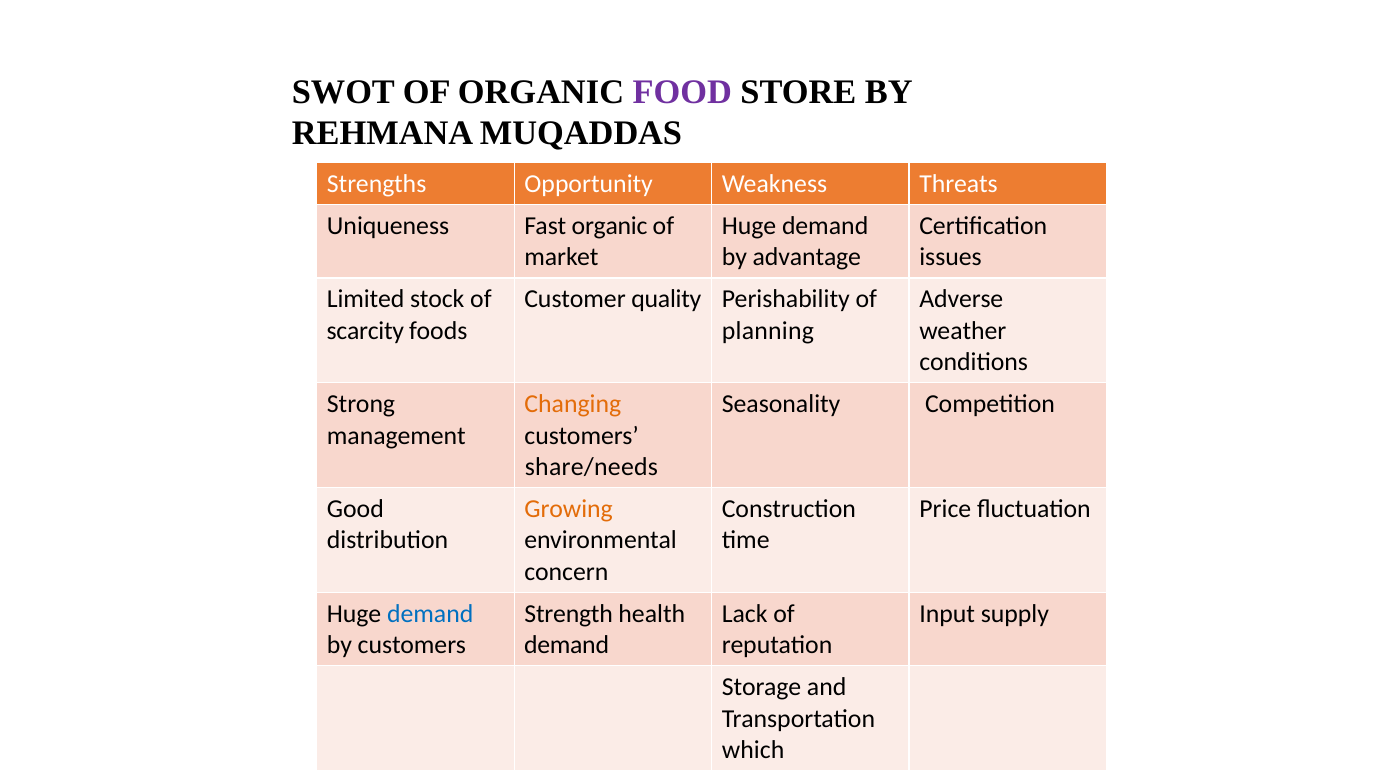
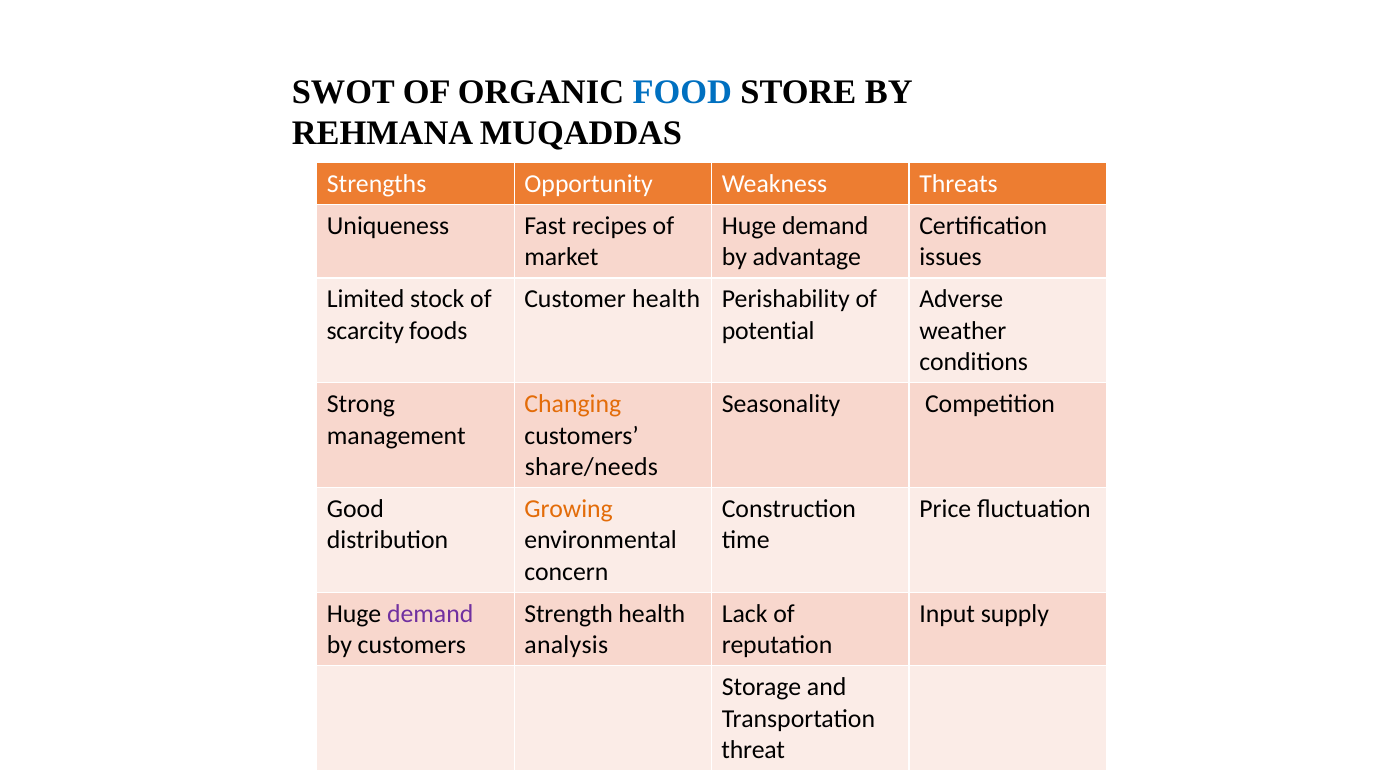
FOOD colour: purple -> blue (682, 92)
Fast organic: organic -> recipes (609, 226)
Customer quality: quality -> health (666, 299)
planning: planning -> potential (768, 330)
demand colour: blue -> purple (430, 613)
demand: demand -> analysis (566, 645)
which: which -> threat (753, 749)
